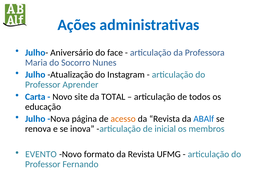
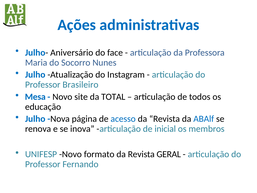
Aprender: Aprender -> Brasileiro (80, 85)
Carta: Carta -> Mesa (35, 97)
acesso colour: orange -> blue (123, 119)
EVENTO: EVENTO -> UNIFESP (41, 154)
UFMG: UFMG -> GERAL (169, 154)
